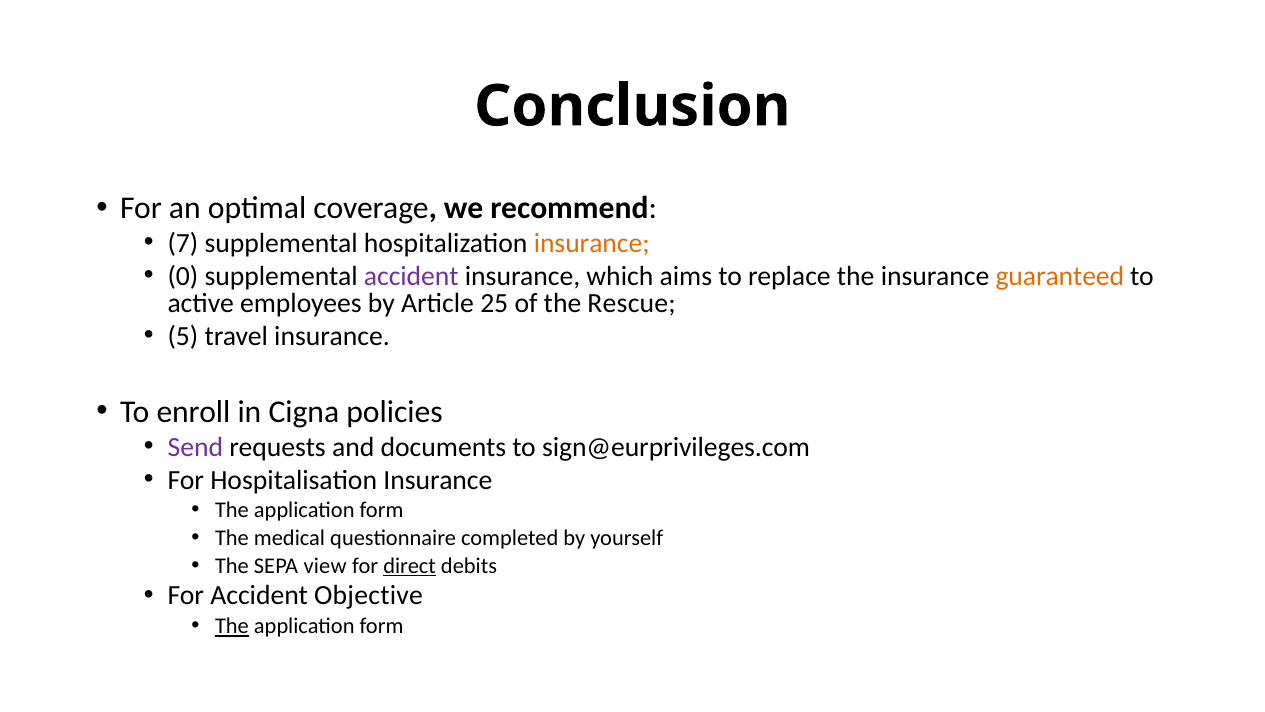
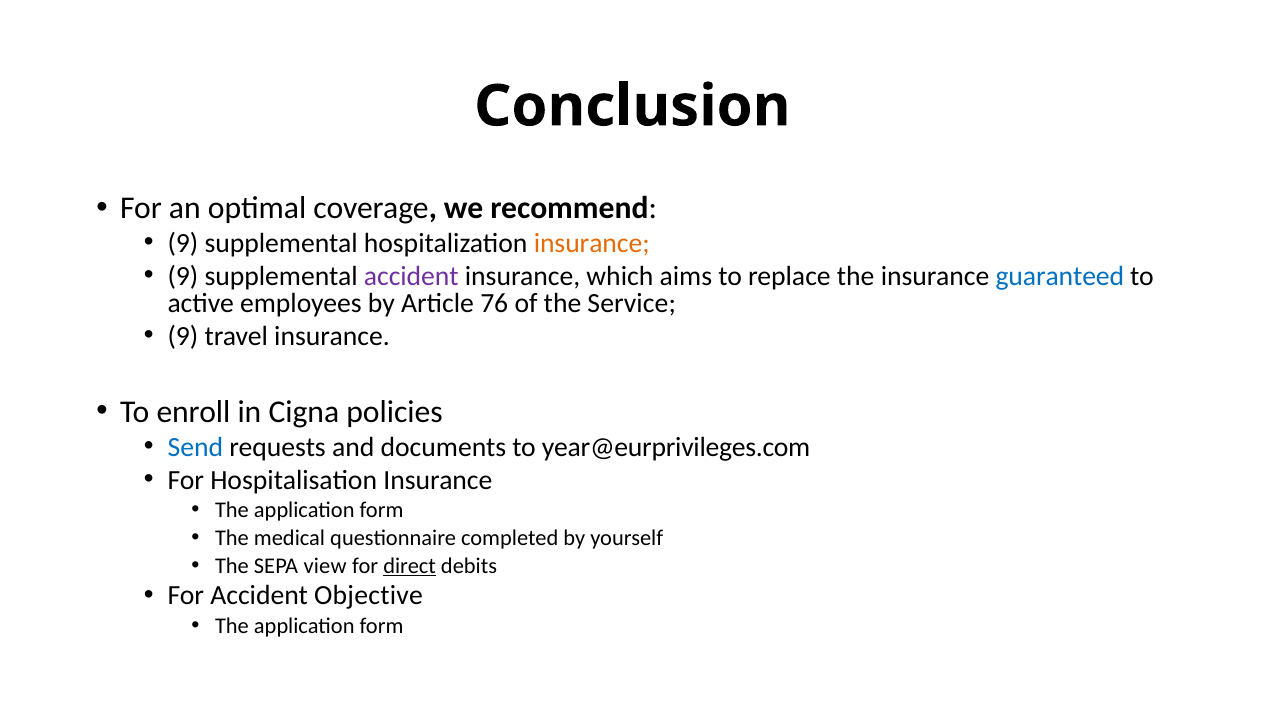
7: 7 -> 9 (183, 243)
0: 0 -> 9 (183, 276)
guaranteed colour: orange -> blue (1060, 276)
25: 25 -> 76 (494, 303)
Rescue: Rescue -> Service (632, 303)
5: 5 -> 9 (183, 336)
Send colour: purple -> blue (195, 447)
sign@eurprivileges.com: sign@eurprivileges.com -> year@eurprivileges.com (676, 447)
The underline: present -> none (232, 626)
